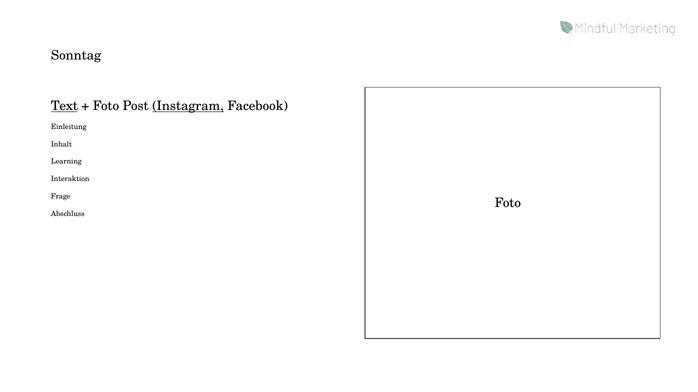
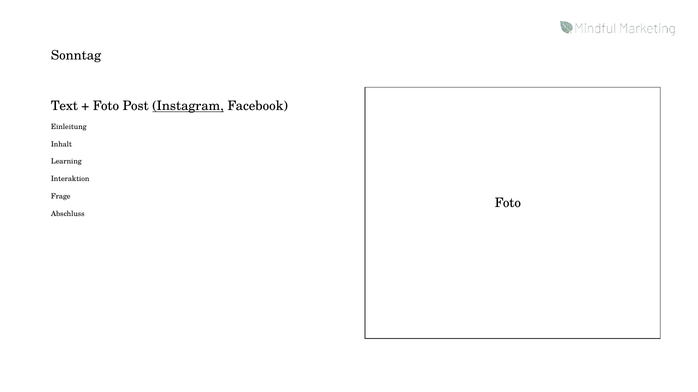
Text underline: present -> none (64, 106)
